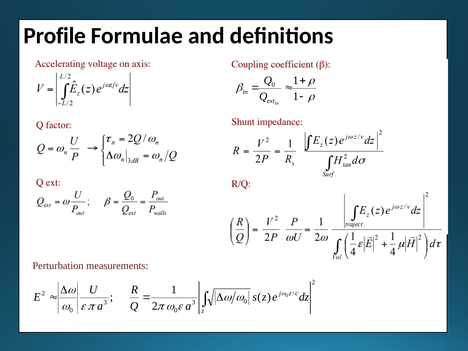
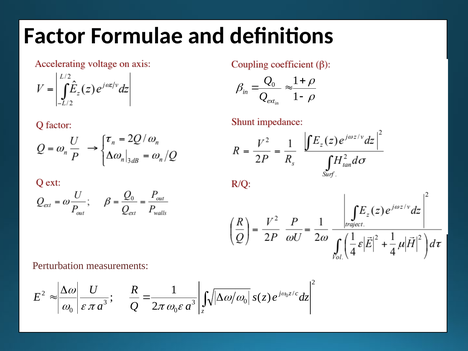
Profile: Profile -> Factor (55, 36)
